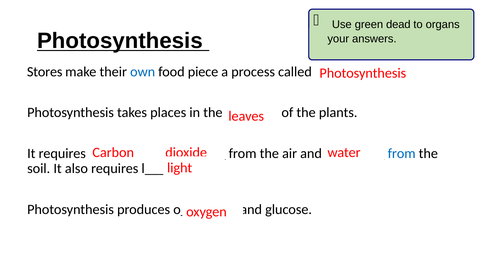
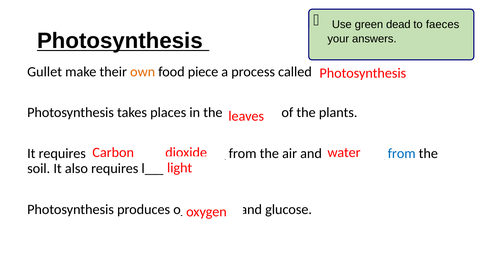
organs: organs -> faeces (443, 25)
Stores: Stores -> Gullet (45, 72)
own colour: blue -> orange (143, 72)
